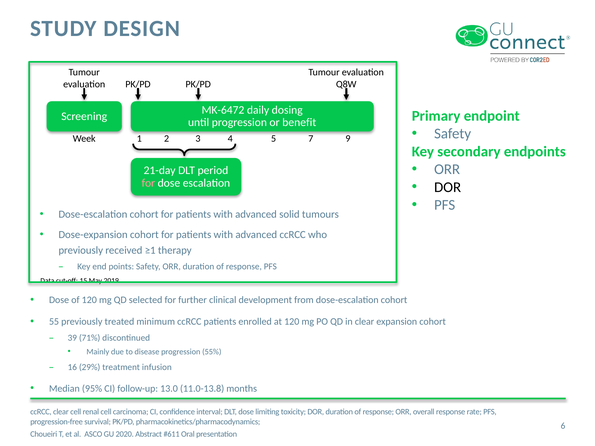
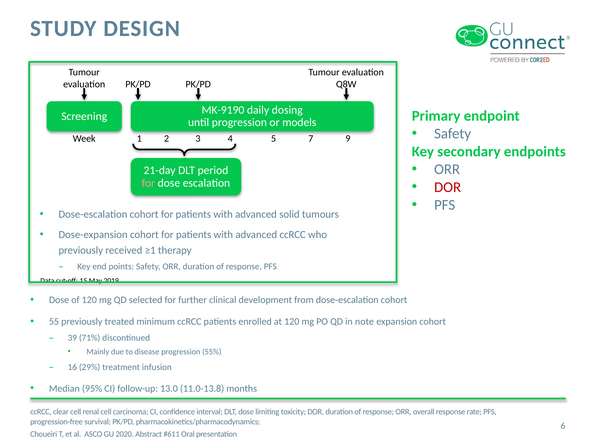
MK-6472: MK-6472 -> MK-9190 (223, 110)
benefit: benefit -> models (299, 123)
DOR colour: black -> red (448, 187)
in clear: clear -> note (364, 322)
